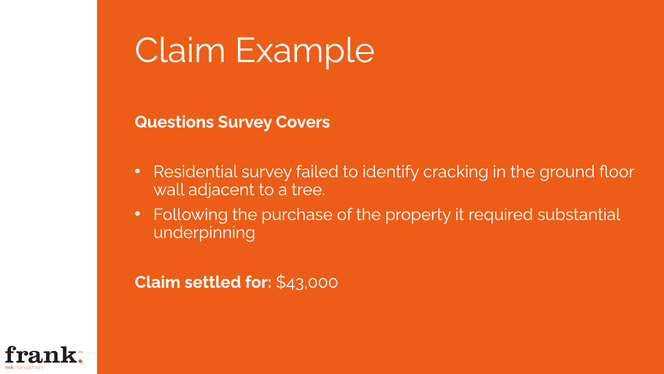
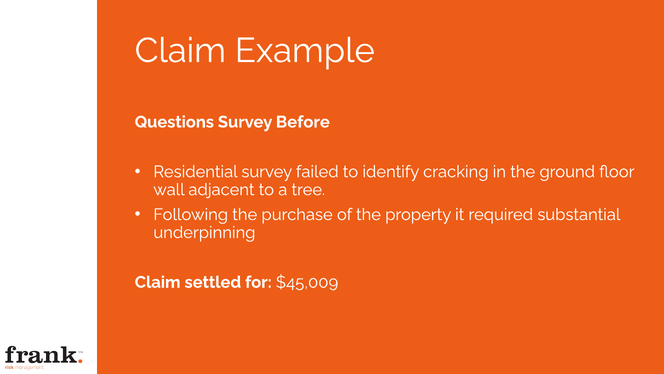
Covers: Covers -> Before (303, 122)
$43,000: $43,000 -> $45,009 (307, 282)
